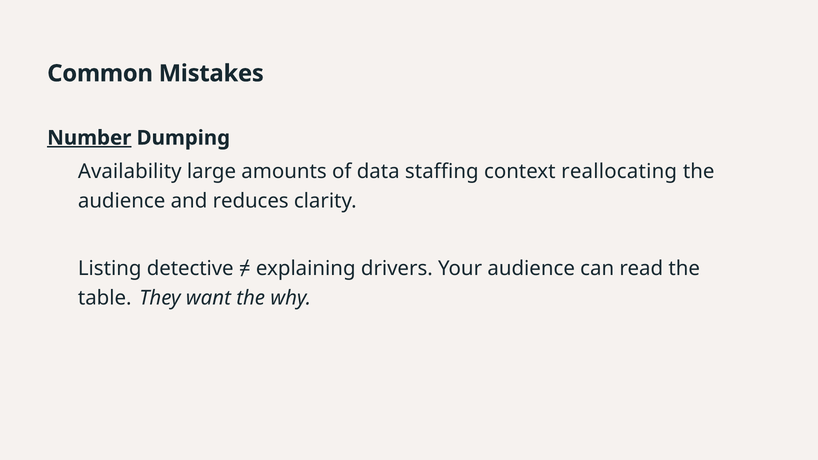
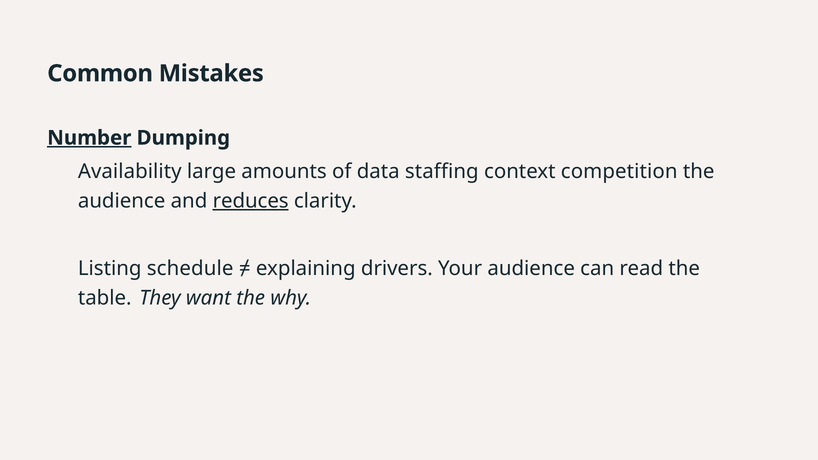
reallocating: reallocating -> competition (619, 172)
reduces underline: none -> present (251, 201)
detective: detective -> schedule (190, 268)
